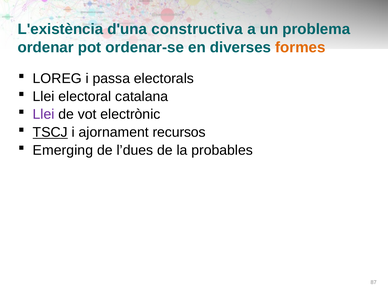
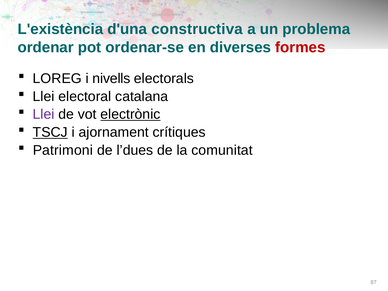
formes colour: orange -> red (300, 47)
passa: passa -> nivells (111, 79)
electrònic underline: none -> present (130, 114)
recursos: recursos -> crítiques (179, 132)
Emerging: Emerging -> Patrimoni (63, 150)
probables: probables -> comunitat (222, 150)
